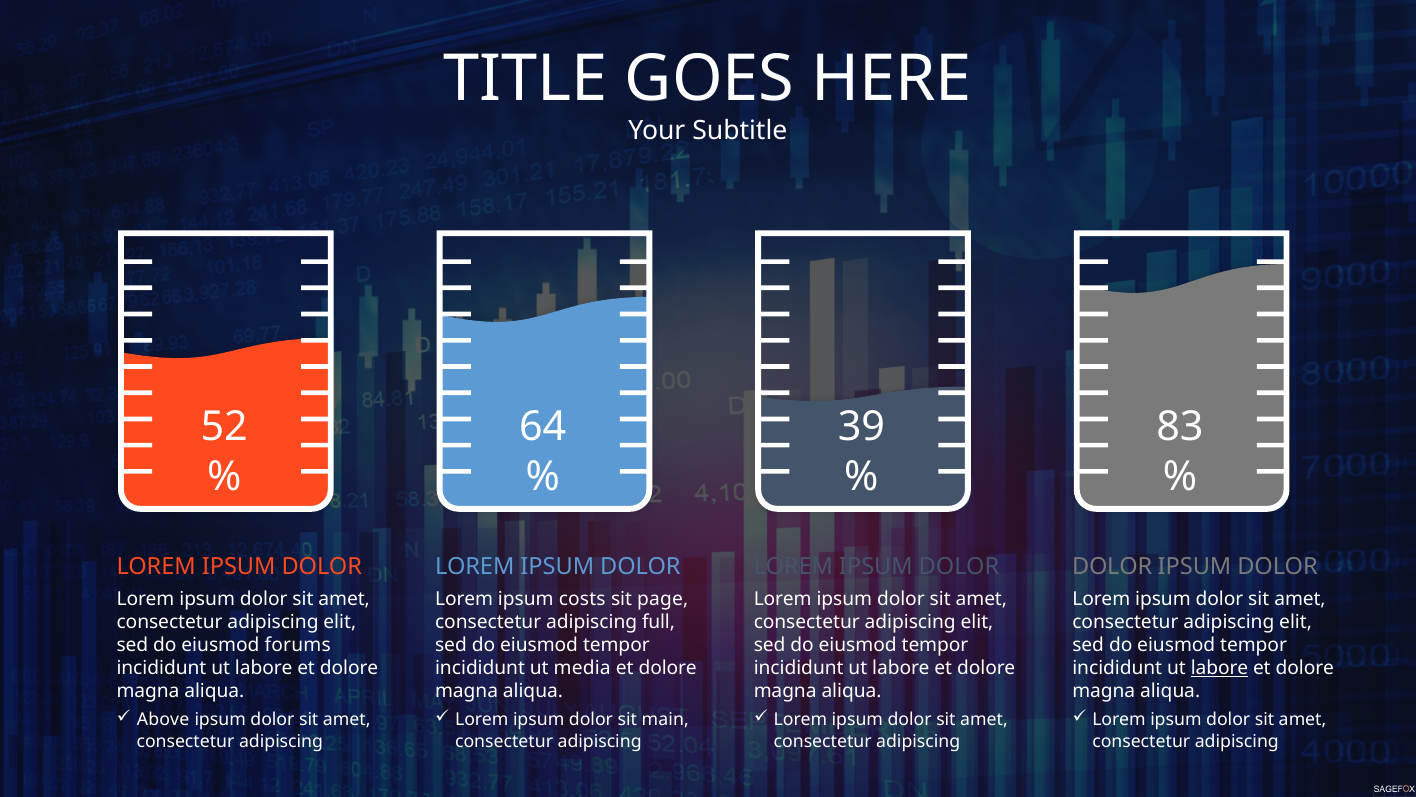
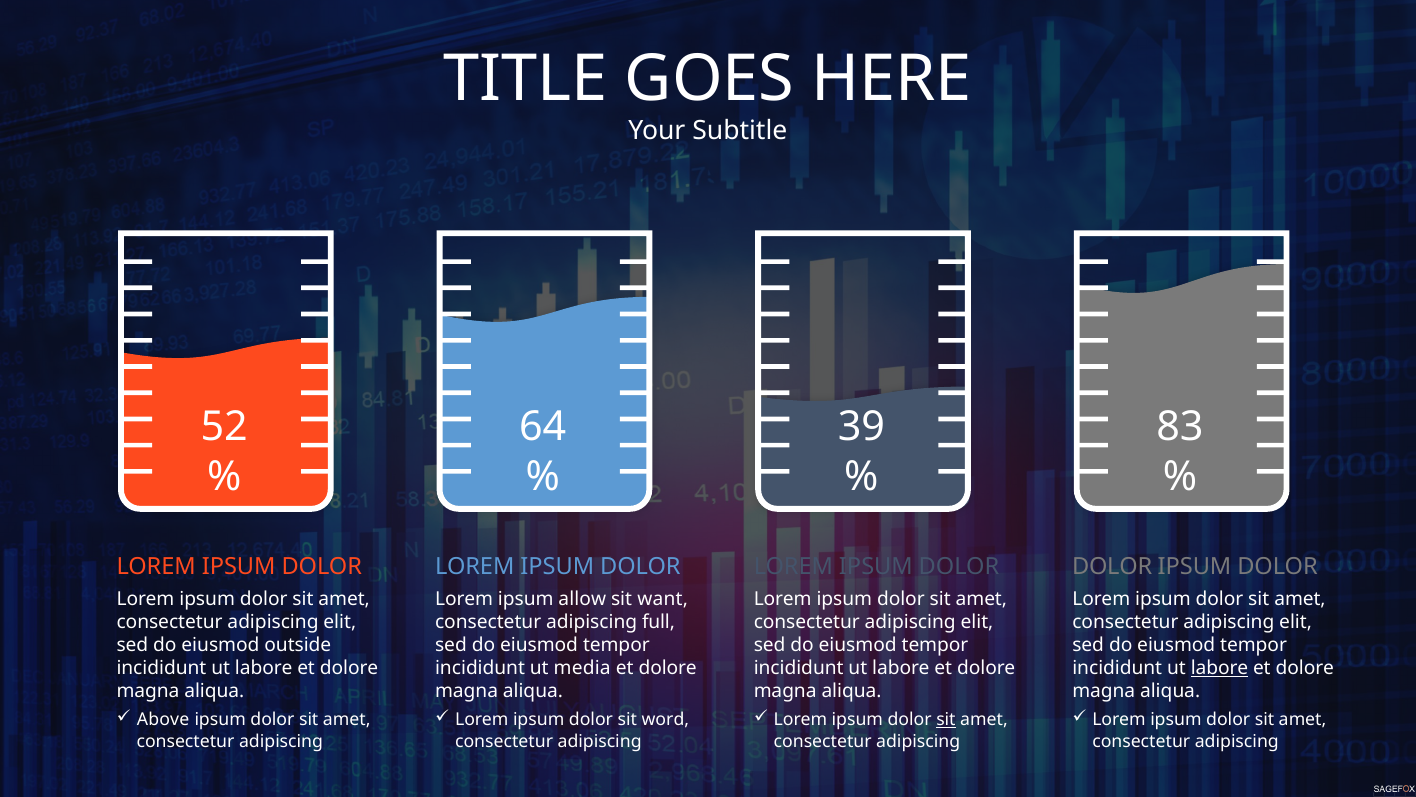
costs: costs -> allow (582, 598)
page: page -> want (663, 598)
forums: forums -> outside (298, 644)
main: main -> word (665, 720)
sit underline: none -> present (946, 720)
